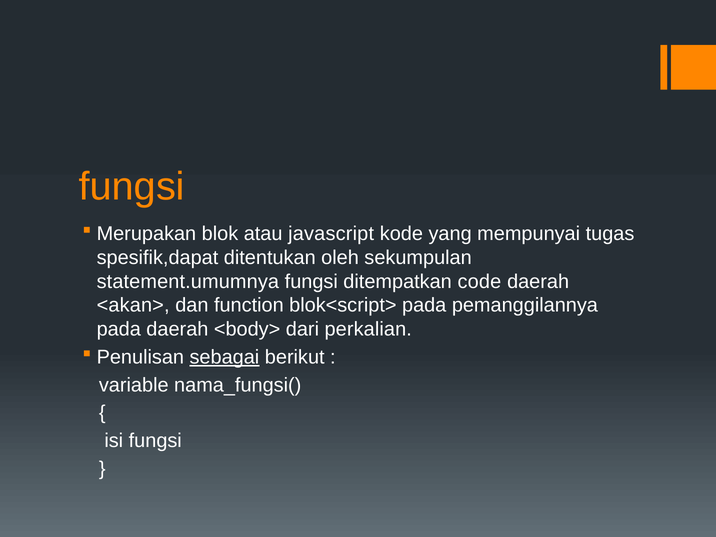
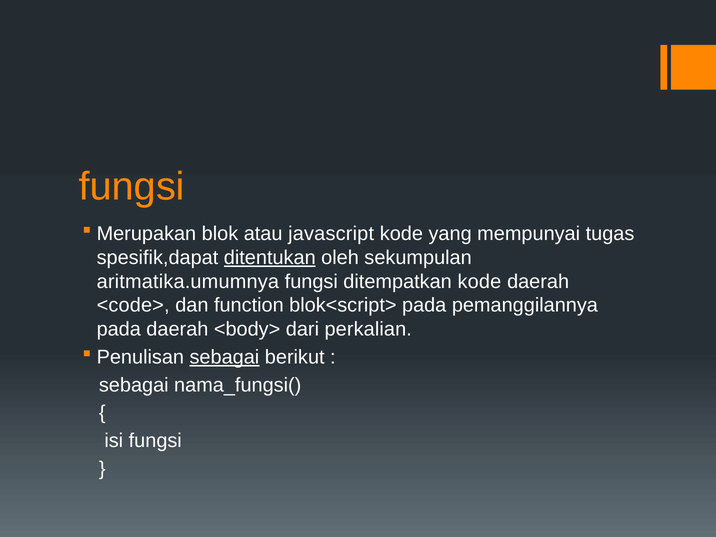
ditentukan underline: none -> present (270, 258)
statement.umumnya: statement.umumnya -> aritmatika.umumnya (188, 282)
ditempatkan code: code -> kode (479, 282)
<akan>: <akan> -> <code> (133, 305)
variable: variable -> sebagai (134, 385)
